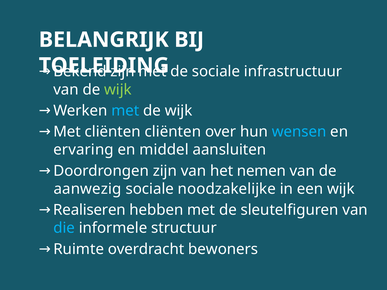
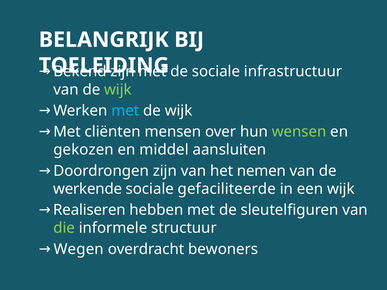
cliënten cliënten: cliënten -> mensen (173, 132)
wensen colour: light blue -> light green (299, 132)
ervaring: ervaring -> gekozen (84, 150)
aanwezig: aanwezig -> werkende (88, 189)
noodzakelijke: noodzakelijke -> gefaciliteerde (227, 189)
die colour: light blue -> light green (64, 228)
Ruimte: Ruimte -> Wegen (79, 249)
